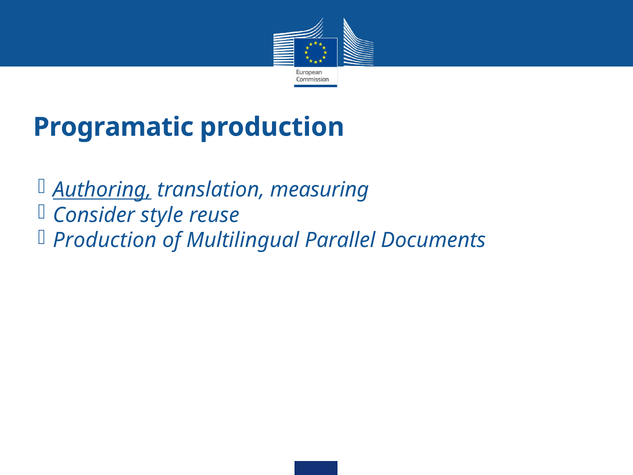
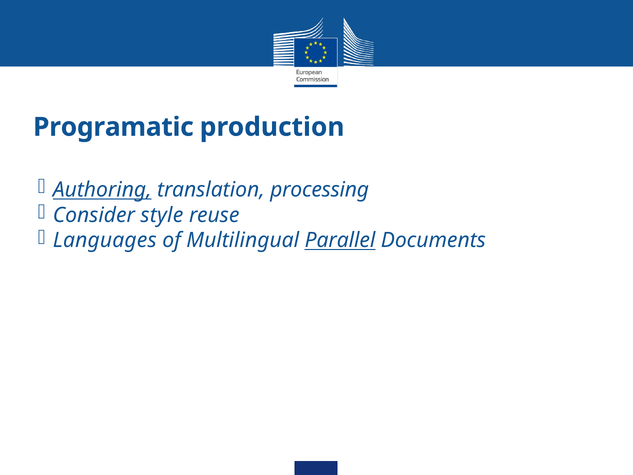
measuring: measuring -> processing (320, 190)
Production: Production -> Languages (105, 240)
Parallel underline: none -> present (340, 240)
